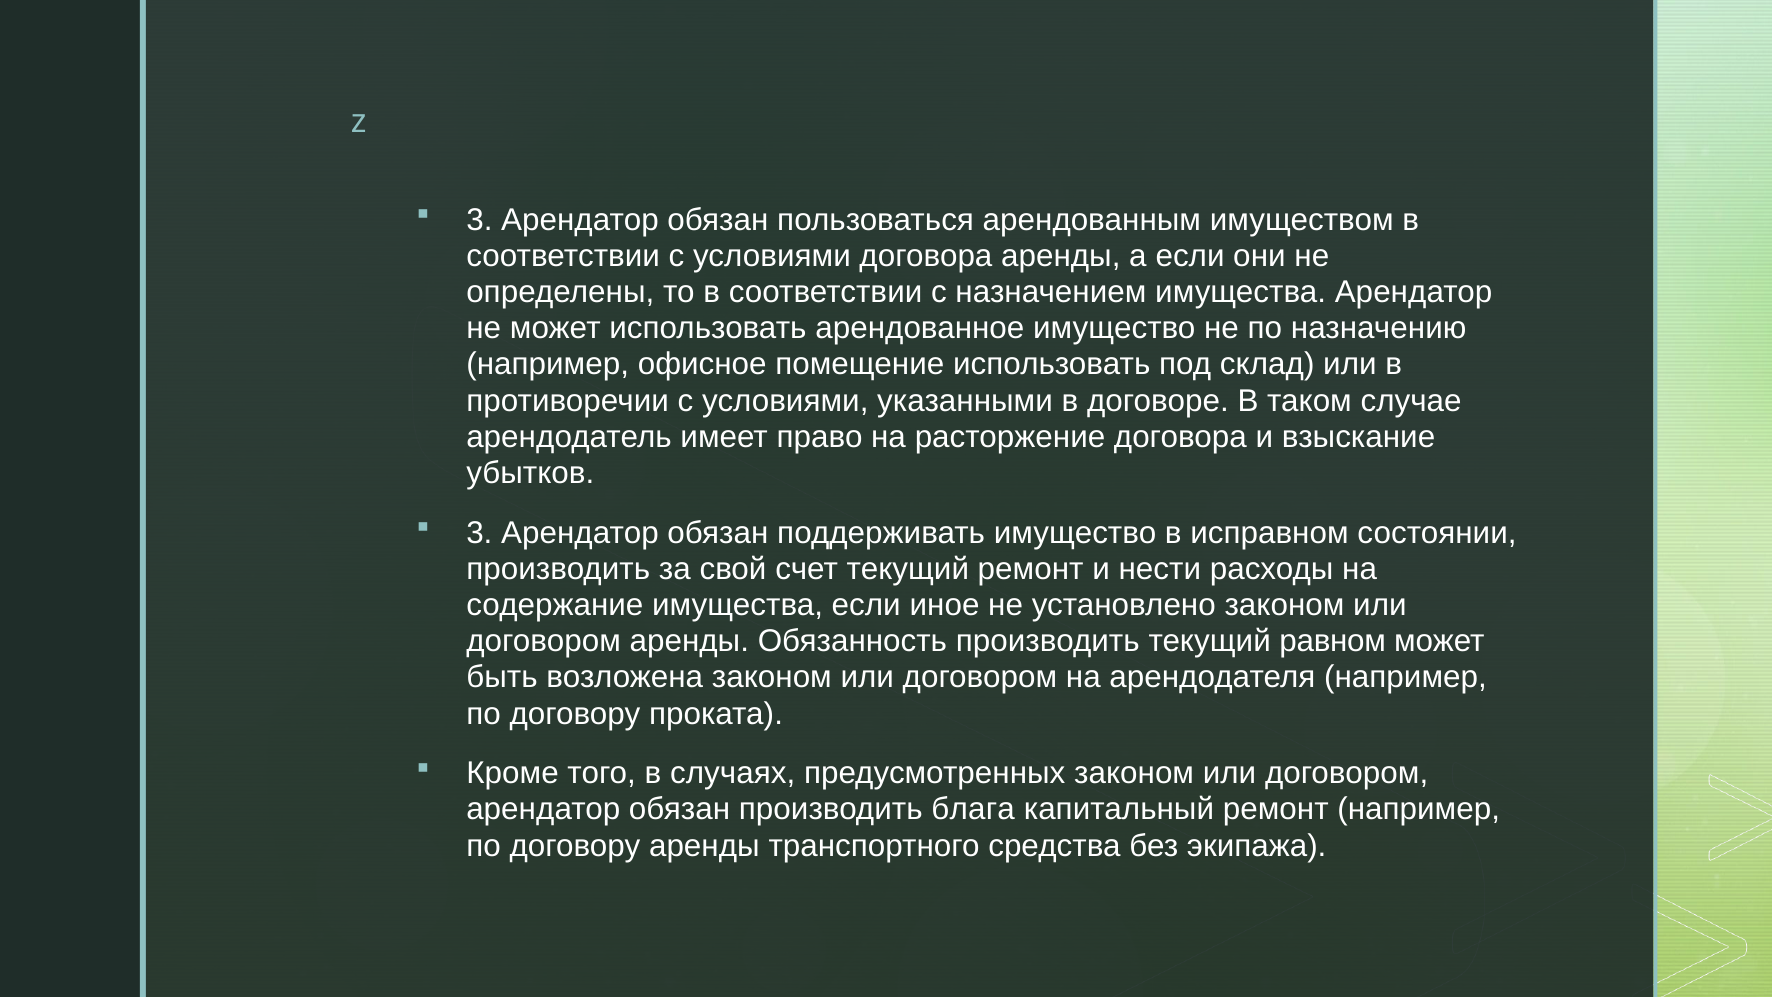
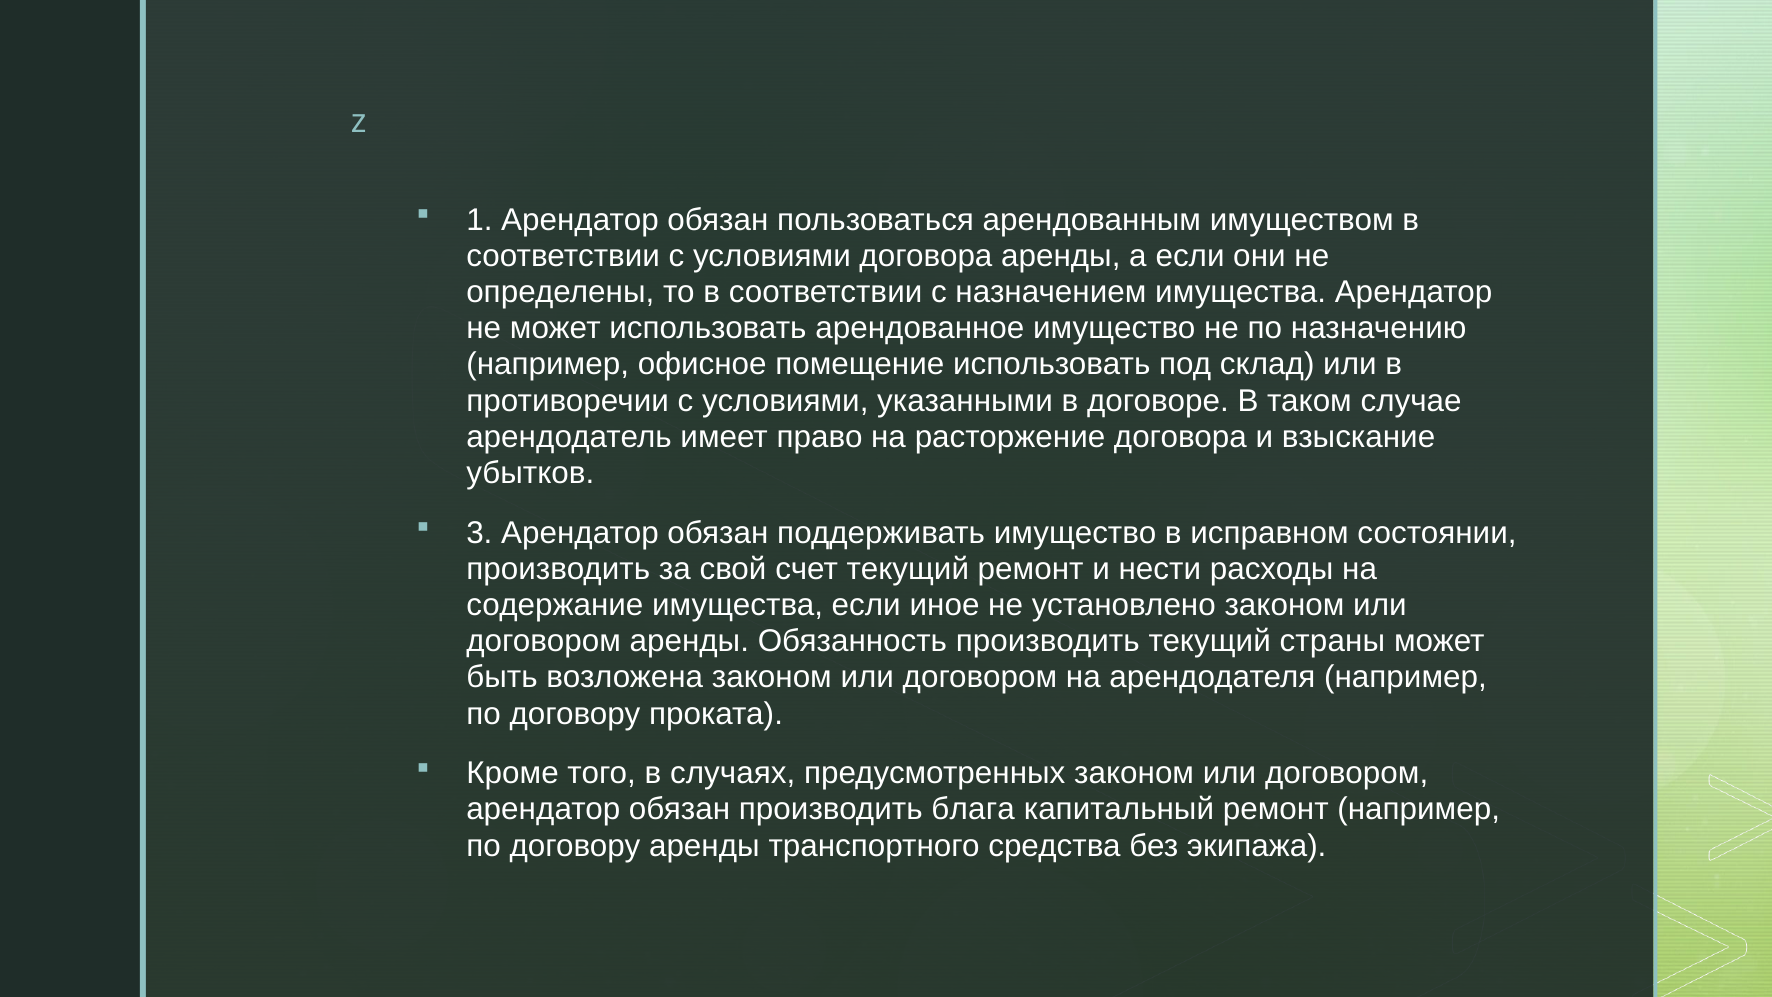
3: 3 -> 1 (479, 220)
равном: равном -> страны (1332, 641)
